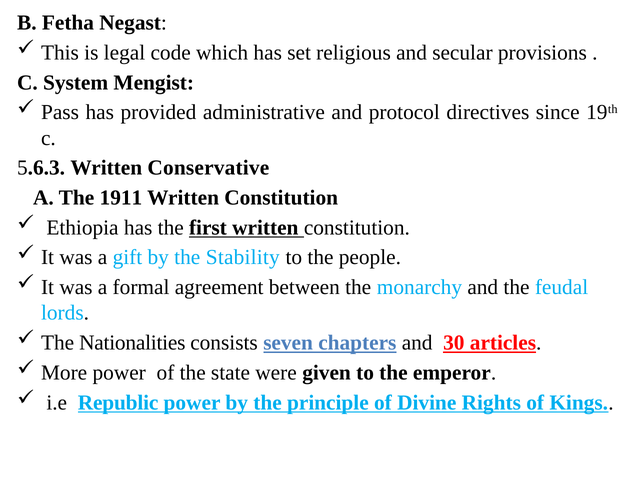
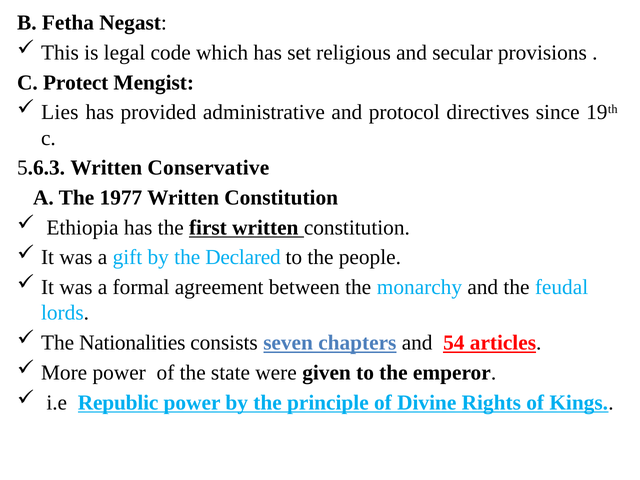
System: System -> Protect (76, 83)
Pass: Pass -> Lies (60, 112)
1911: 1911 -> 1977 (121, 198)
Stability: Stability -> Declared (243, 257)
30: 30 -> 54 (454, 343)
